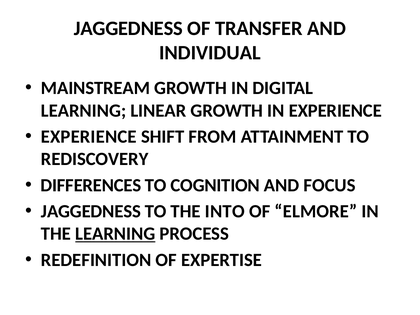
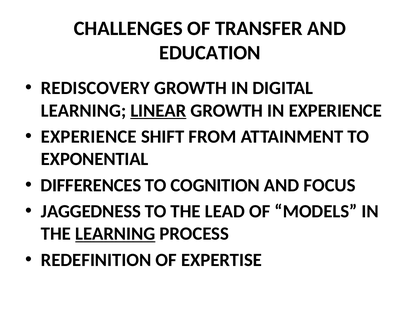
JAGGEDNESS: JAGGEDNESS -> CHALLENGES (128, 28)
INDIVIDUAL: INDIVIDUAL -> EDUCATION (210, 53)
MAINSTREAM: MAINSTREAM -> REDISCOVERY (95, 88)
LINEAR underline: none -> present (158, 111)
REDISCOVERY: REDISCOVERY -> EXPONENTIAL (95, 159)
INTO: INTO -> LEAD (225, 211)
ELMORE: ELMORE -> MODELS (316, 211)
